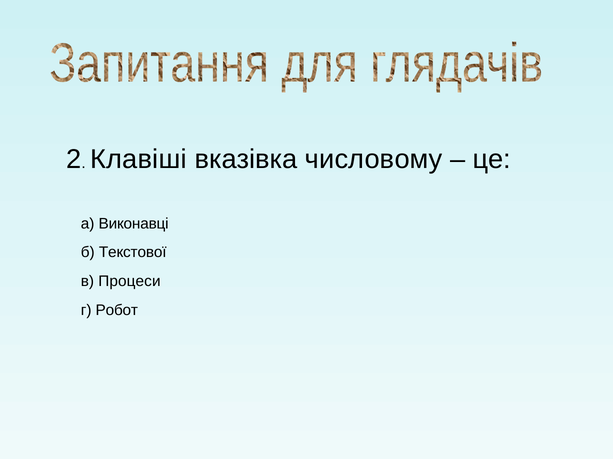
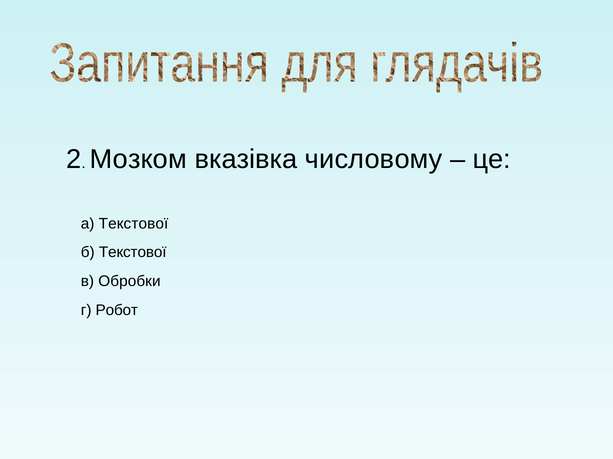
Клавіші: Клавіші -> Мозком (139, 159)
а Виконавці: Виконавці -> Текстової (133, 224)
Процеси: Процеси -> Обробки (129, 282)
